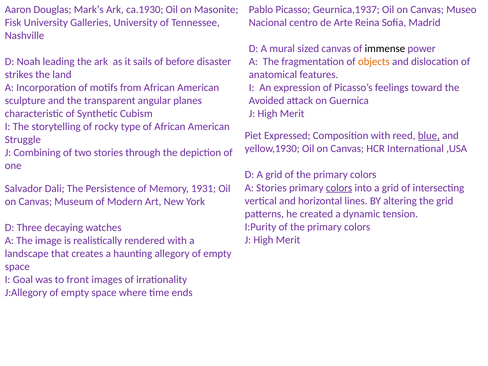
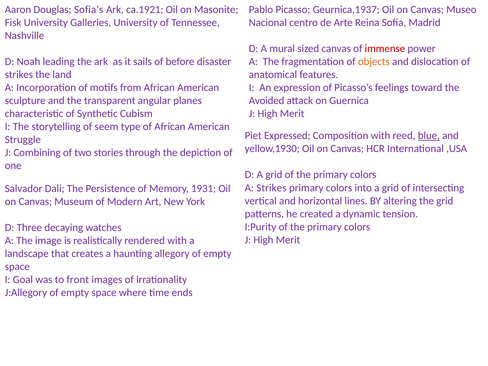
Mark’s: Mark’s -> Sofia’s (89, 10)
ca.1930: ca.1930 -> ca.1921 (145, 10)
immense colour: black -> red (385, 49)
rocky: rocky -> seem (106, 127)
A Stories: Stories -> Strikes (271, 188)
colors underline: present -> none (339, 188)
